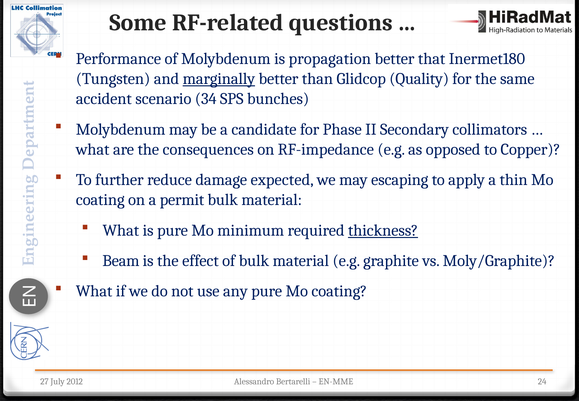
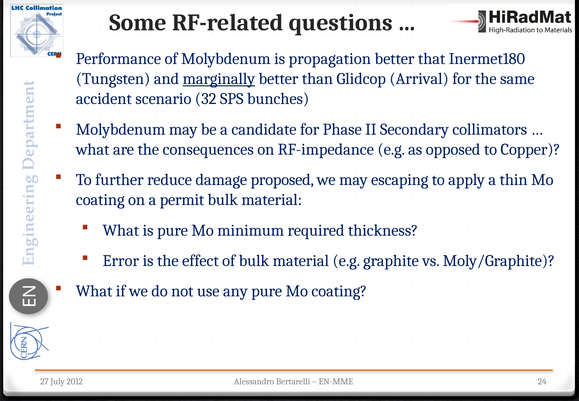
Quality: Quality -> Arrival (419, 79)
34: 34 -> 32 (206, 99)
expected: expected -> proposed (282, 180)
thickness underline: present -> none (383, 230)
Beam: Beam -> Error (121, 261)
